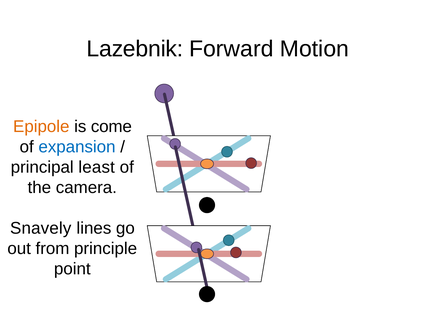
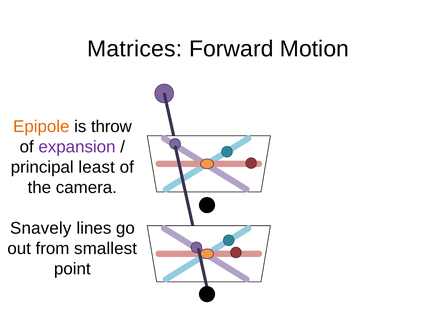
Lazebnik: Lazebnik -> Matrices (135, 49)
come: come -> throw (111, 126)
expansion colour: blue -> purple (77, 147)
principle: principle -> smallest (106, 249)
